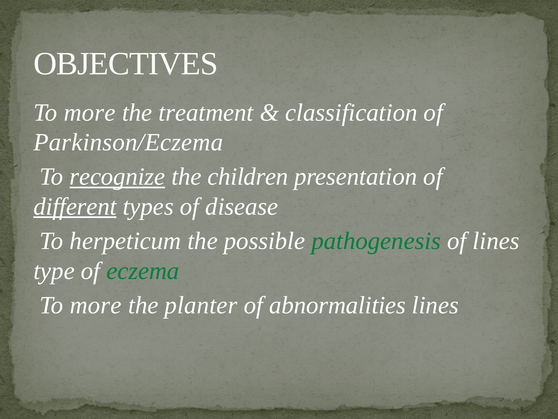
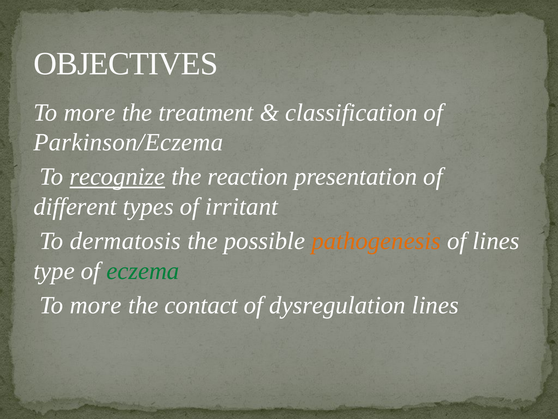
children: children -> reaction (248, 177)
different underline: present -> none (75, 206)
disease: disease -> irritant (242, 206)
herpeticum: herpeticum -> dermatosis (125, 241)
pathogenesis colour: green -> orange (376, 241)
planter: planter -> contact (201, 305)
abnormalities: abnormalities -> dysregulation (338, 305)
